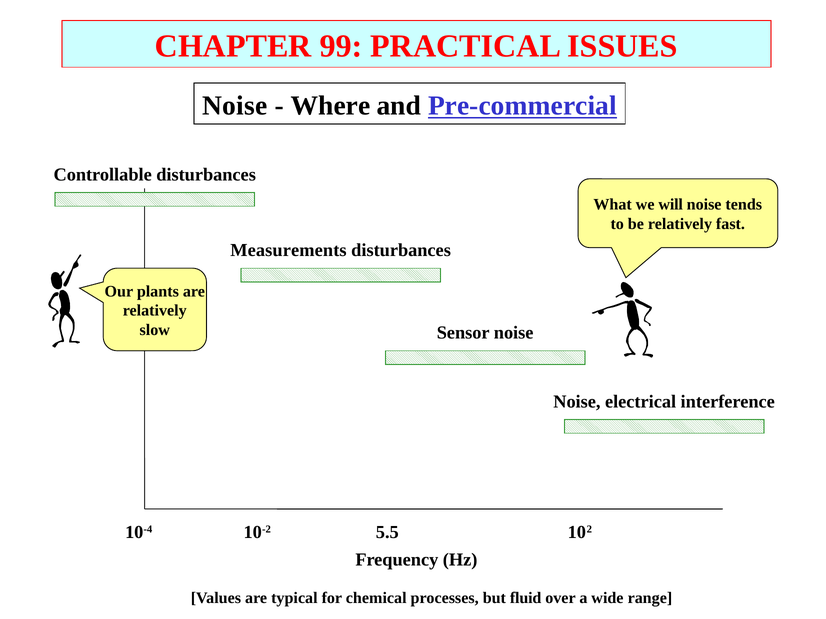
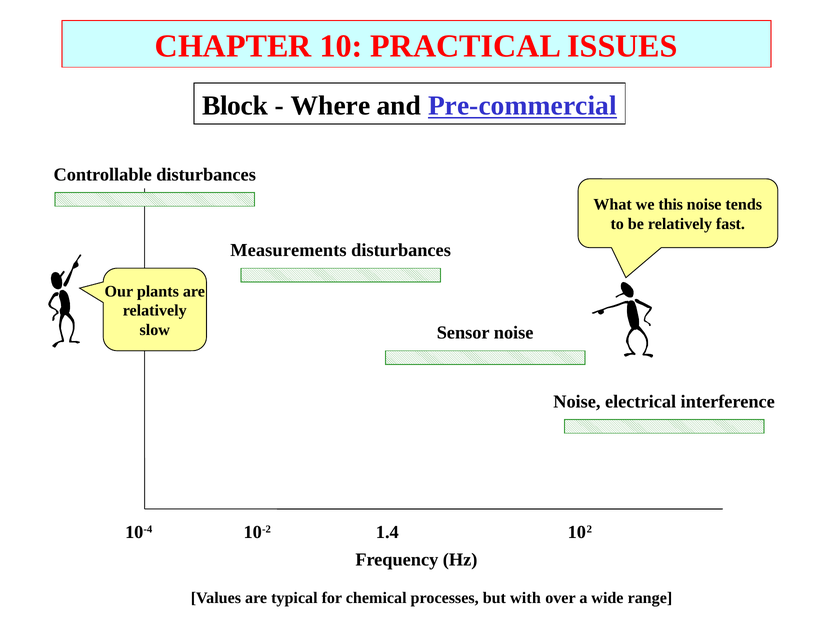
99: 99 -> 10 (341, 46)
Noise: Noise -> Block (235, 106)
will: will -> this (671, 205)
5.5: 5.5 -> 1.4 (387, 533)
fluid: fluid -> with (526, 598)
